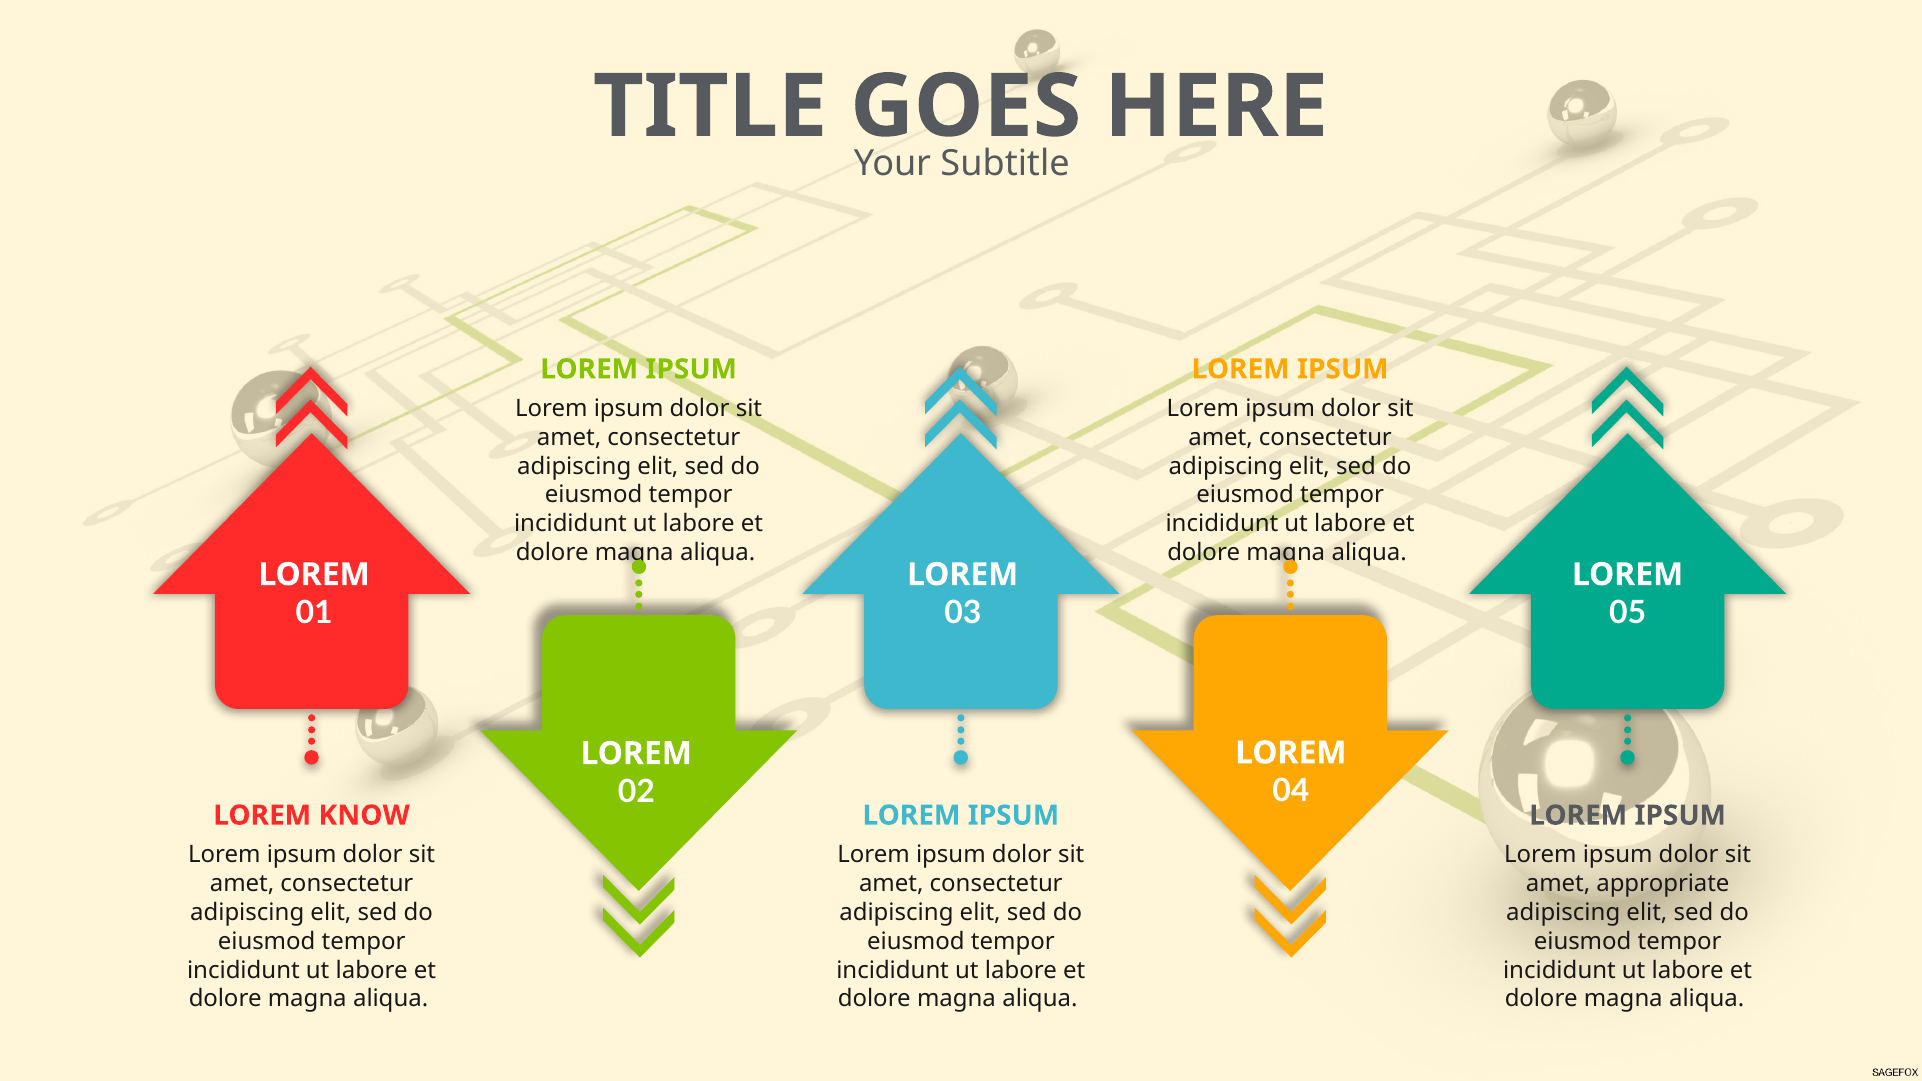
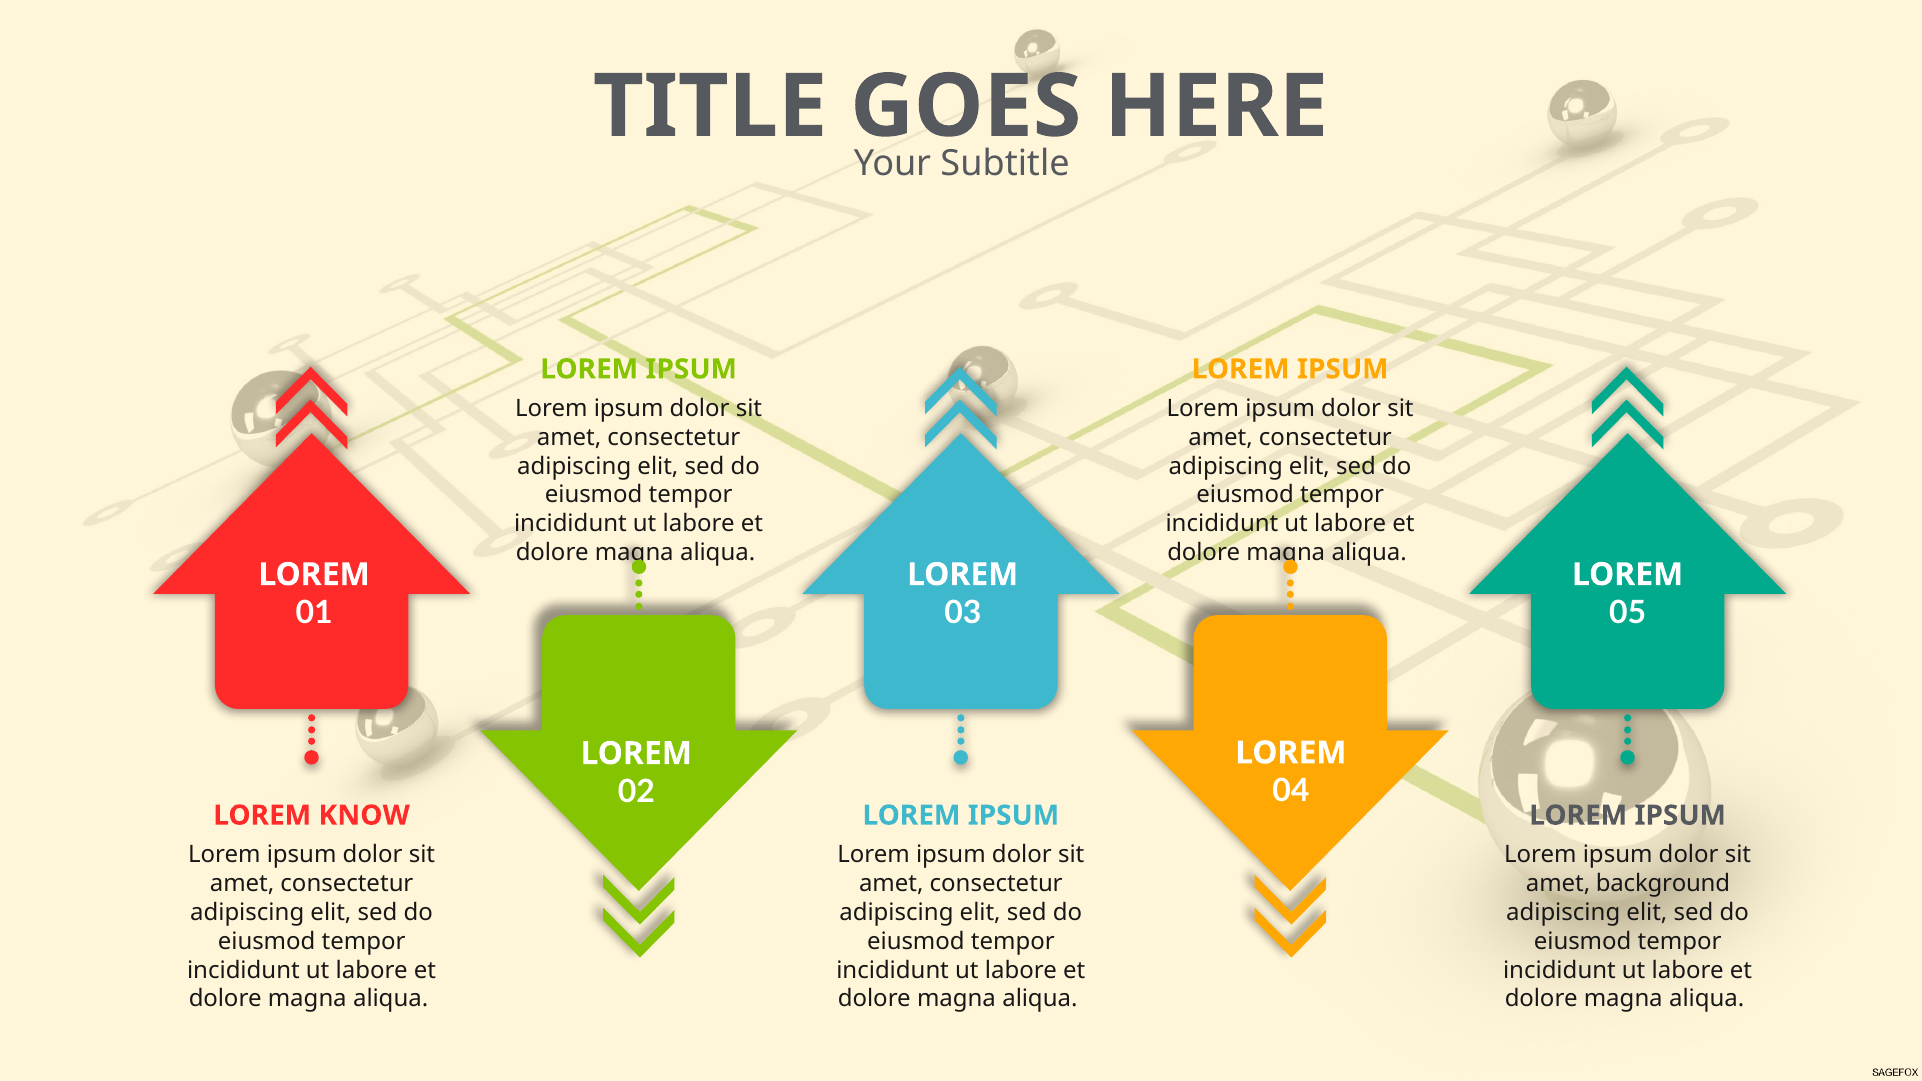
appropriate: appropriate -> background (1663, 884)
